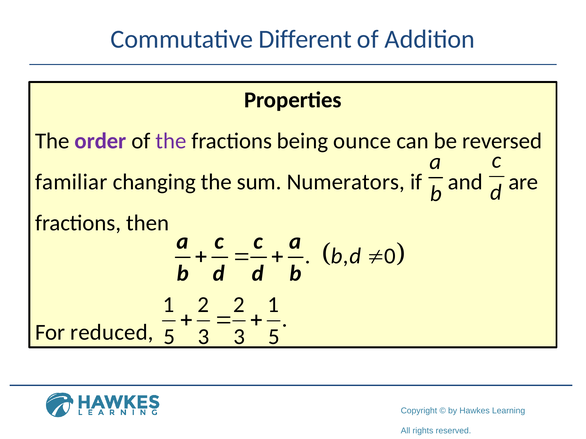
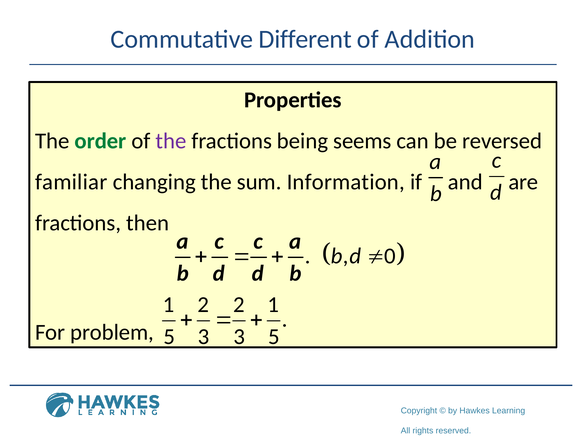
order colour: purple -> green (100, 141)
ounce: ounce -> seems (362, 141)
Numerators: Numerators -> Information (346, 182)
reduced: reduced -> problem (112, 333)
